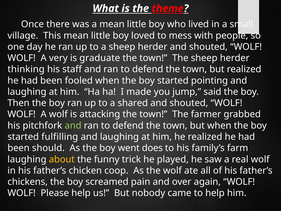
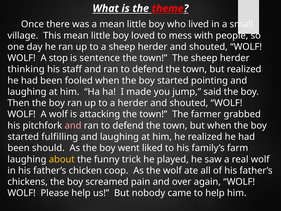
very: very -> stop (58, 58)
graduate: graduate -> sentence (100, 58)
a shared: shared -> herder (133, 103)
and colour: light green -> pink (73, 125)
does: does -> liked (152, 148)
